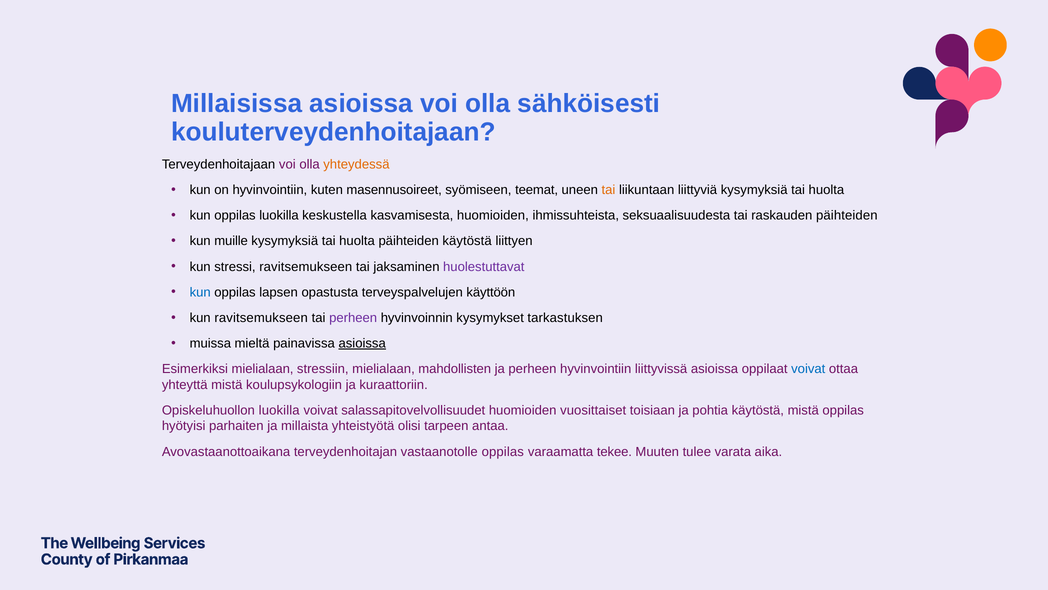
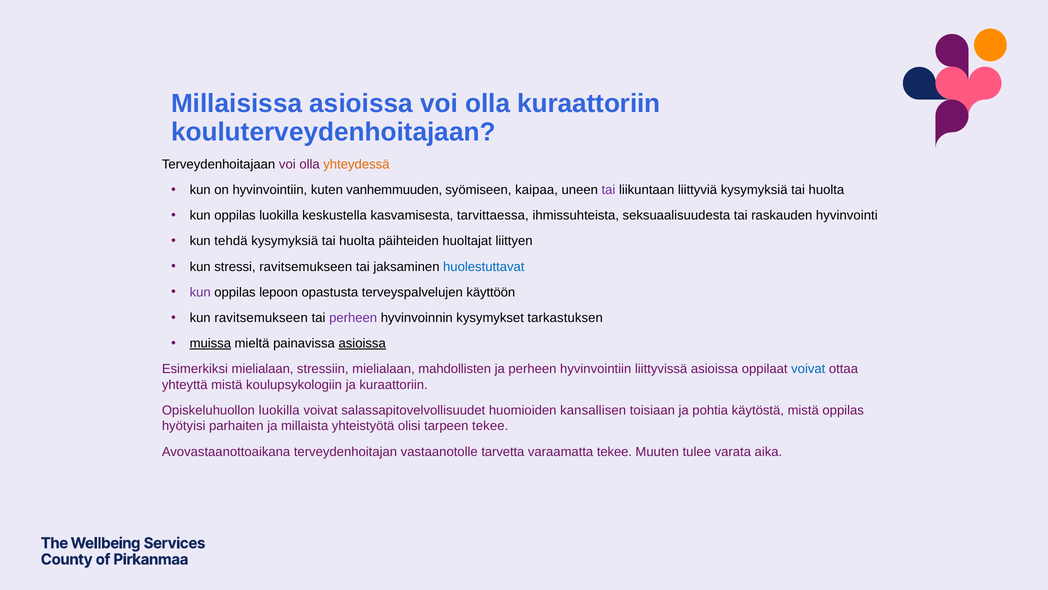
olla sähköisesti: sähköisesti -> kuraattoriin (589, 104)
masennusoireet: masennusoireet -> vanhemmuuden (394, 190)
teemat: teemat -> kaipaa (537, 190)
tai colour: orange -> purple (608, 190)
kasvamisesta huomioiden: huomioiden -> tarvittaessa (493, 215)
raskauden päihteiden: päihteiden -> hyvinvointi (847, 215)
muille: muille -> tehdä (231, 241)
päihteiden käytöstä: käytöstä -> huoltajat (467, 241)
huolestuttavat colour: purple -> blue (484, 267)
kun colour: blue -> purple (200, 292)
lapsen: lapsen -> lepoon (279, 292)
muissa underline: none -> present (210, 343)
vuosittaiset: vuosittaiset -> kansallisen (593, 410)
tarpeen antaa: antaa -> tekee (490, 426)
vastaanotolle oppilas: oppilas -> tarvetta (503, 451)
